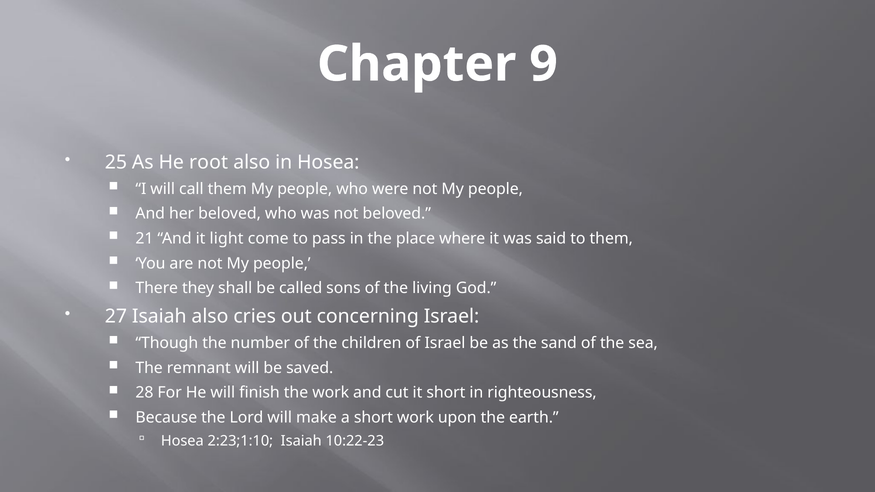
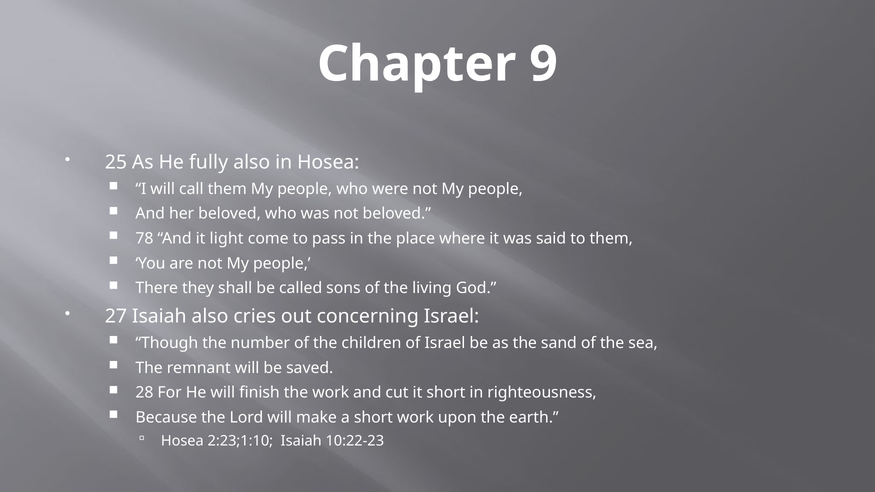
root: root -> fully (209, 162)
21: 21 -> 78 (144, 239)
